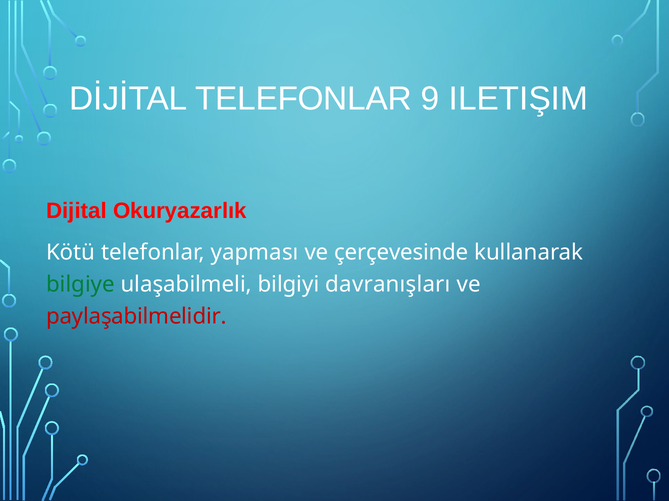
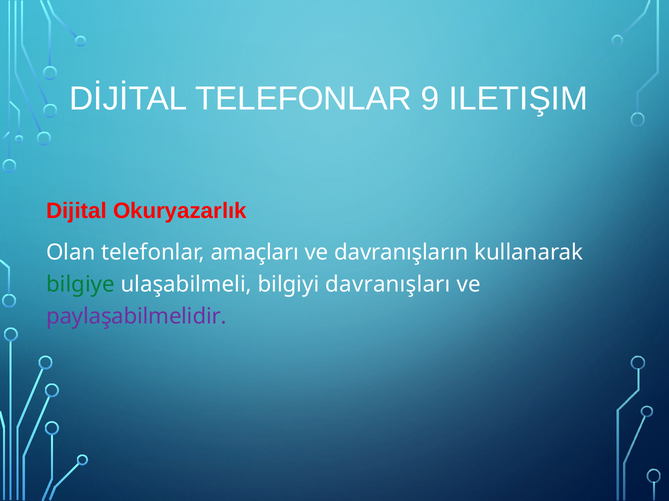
Kötü: Kötü -> Olan (71, 253)
yapması: yapması -> amaçları (255, 253)
çerçevesinde: çerçevesinde -> davranışların (401, 253)
paylaşabilmelidir colour: red -> purple (136, 317)
